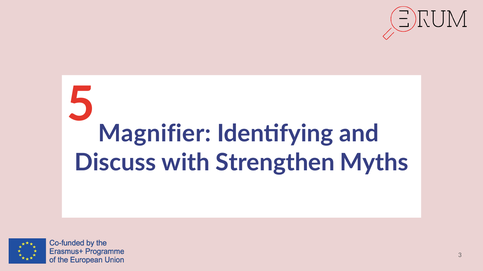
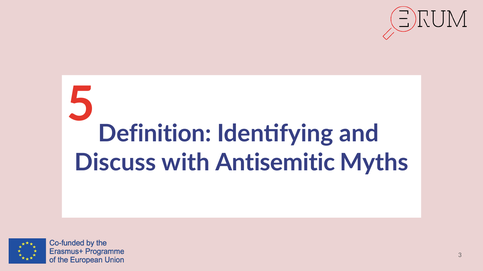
Magnifier: Magnifier -> Definition (155, 134)
Strengthen: Strengthen -> Antisemitic (275, 163)
